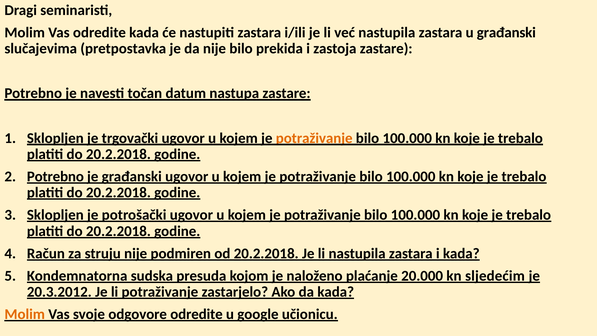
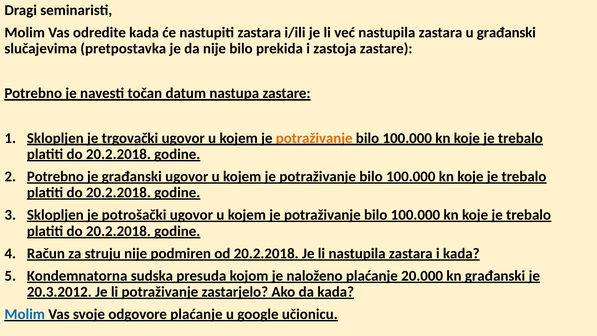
kn sljedećim: sljedećim -> građanski (495, 276)
Molim colour: orange -> blue (25, 314)
odgovore odredite: odredite -> plaćanje (196, 314)
